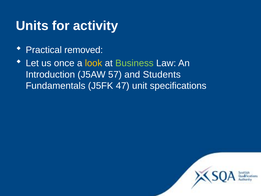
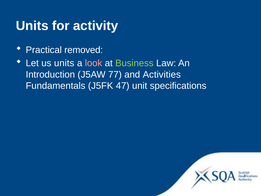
us once: once -> units (64, 63)
look colour: yellow -> pink (94, 63)
57: 57 -> 77 (115, 74)
Students: Students -> Activities (162, 74)
